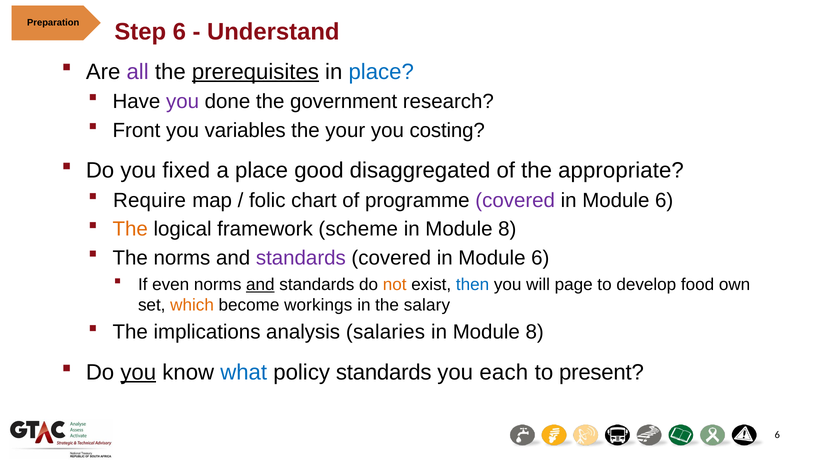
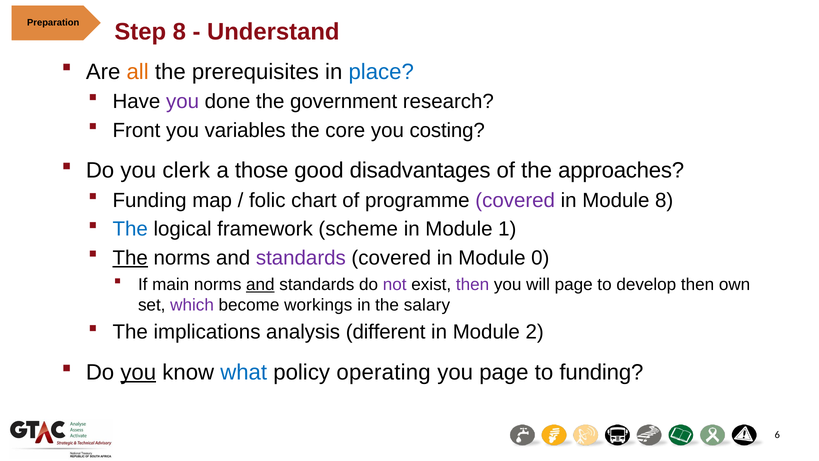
Step 6: 6 -> 8 (179, 32)
all colour: purple -> orange (138, 72)
prerequisites underline: present -> none (255, 72)
your: your -> core (345, 130)
fixed: fixed -> clerk (186, 170)
a place: place -> those (262, 170)
disaggregated: disaggregated -> disadvantages (420, 170)
appropriate: appropriate -> approaches (621, 170)
Require: Require -> Funding (150, 200)
6: 6 -> 8 (664, 200)
The colour: orange -> blue (130, 229)
8: 8 -> 1 (507, 229)
The underline: none -> present (130, 258)
6: 6 -> 0 (540, 258)
even: even -> main (171, 284)
not colour: orange -> purple (395, 284)
then colour: blue -> purple (473, 284)
develop food: food -> then (698, 284)
which colour: orange -> purple (192, 305)
salaries: salaries -> different (386, 332)
8: 8 -> 2 (535, 332)
policy standards: standards -> operating (384, 372)
you each: each -> page (504, 372)
to present: present -> funding (601, 372)
